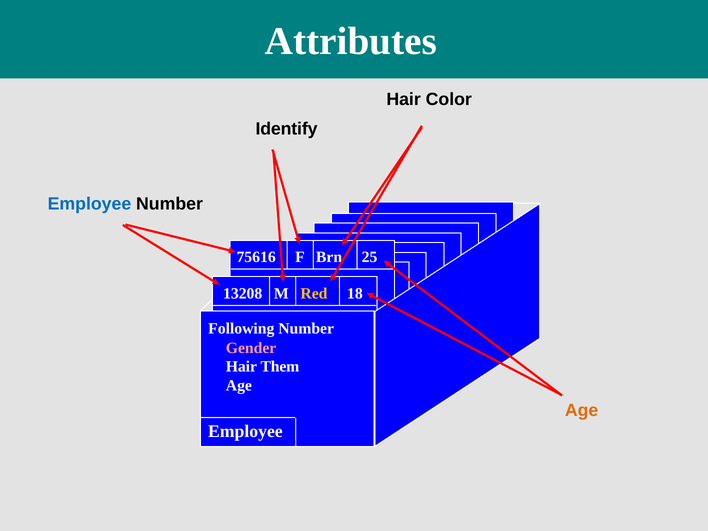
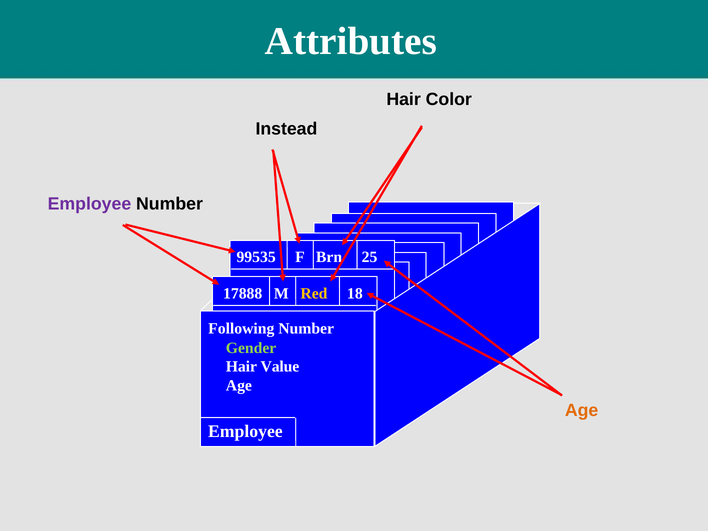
Identify: Identify -> Instead (286, 129)
Employee colour: blue -> purple (89, 204)
75616: 75616 -> 99535 (256, 257)
13208: 13208 -> 17888 (243, 293)
Gender colour: pink -> light green (251, 348)
Them: Them -> Value (280, 367)
